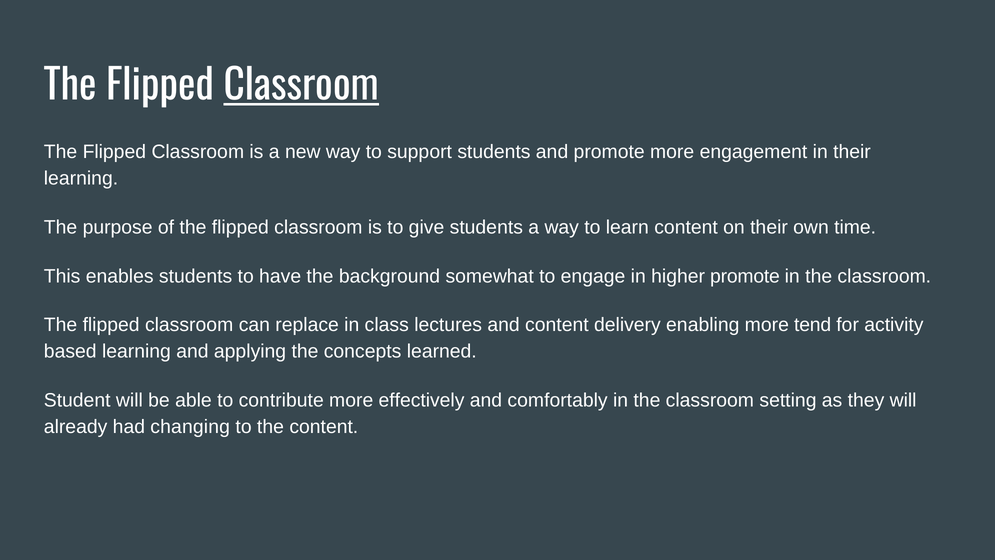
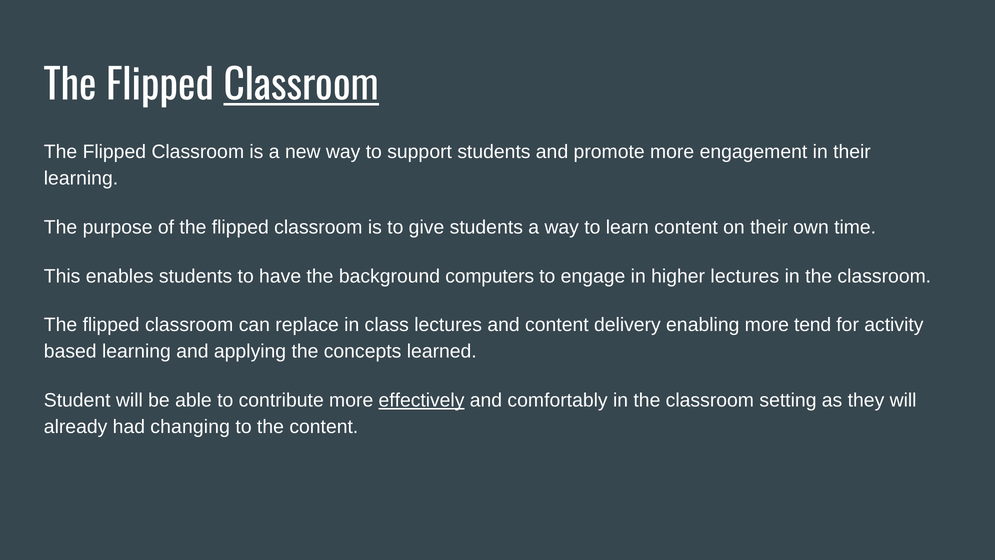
somewhat: somewhat -> computers (490, 276)
higher promote: promote -> lectures (745, 276)
effectively underline: none -> present (422, 400)
